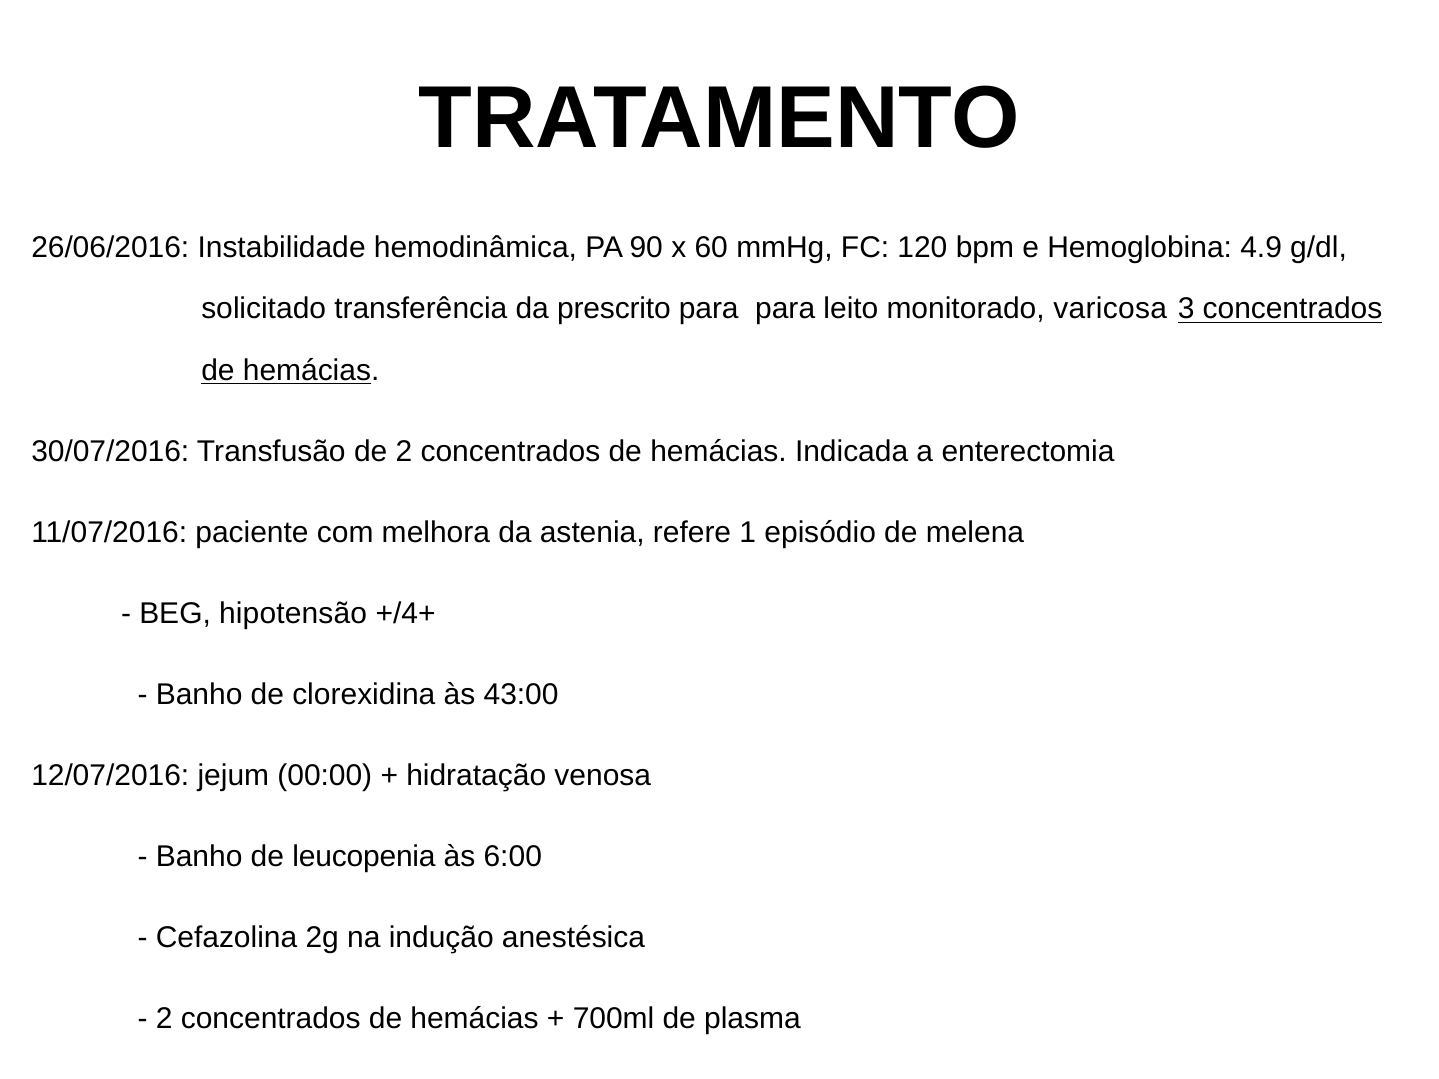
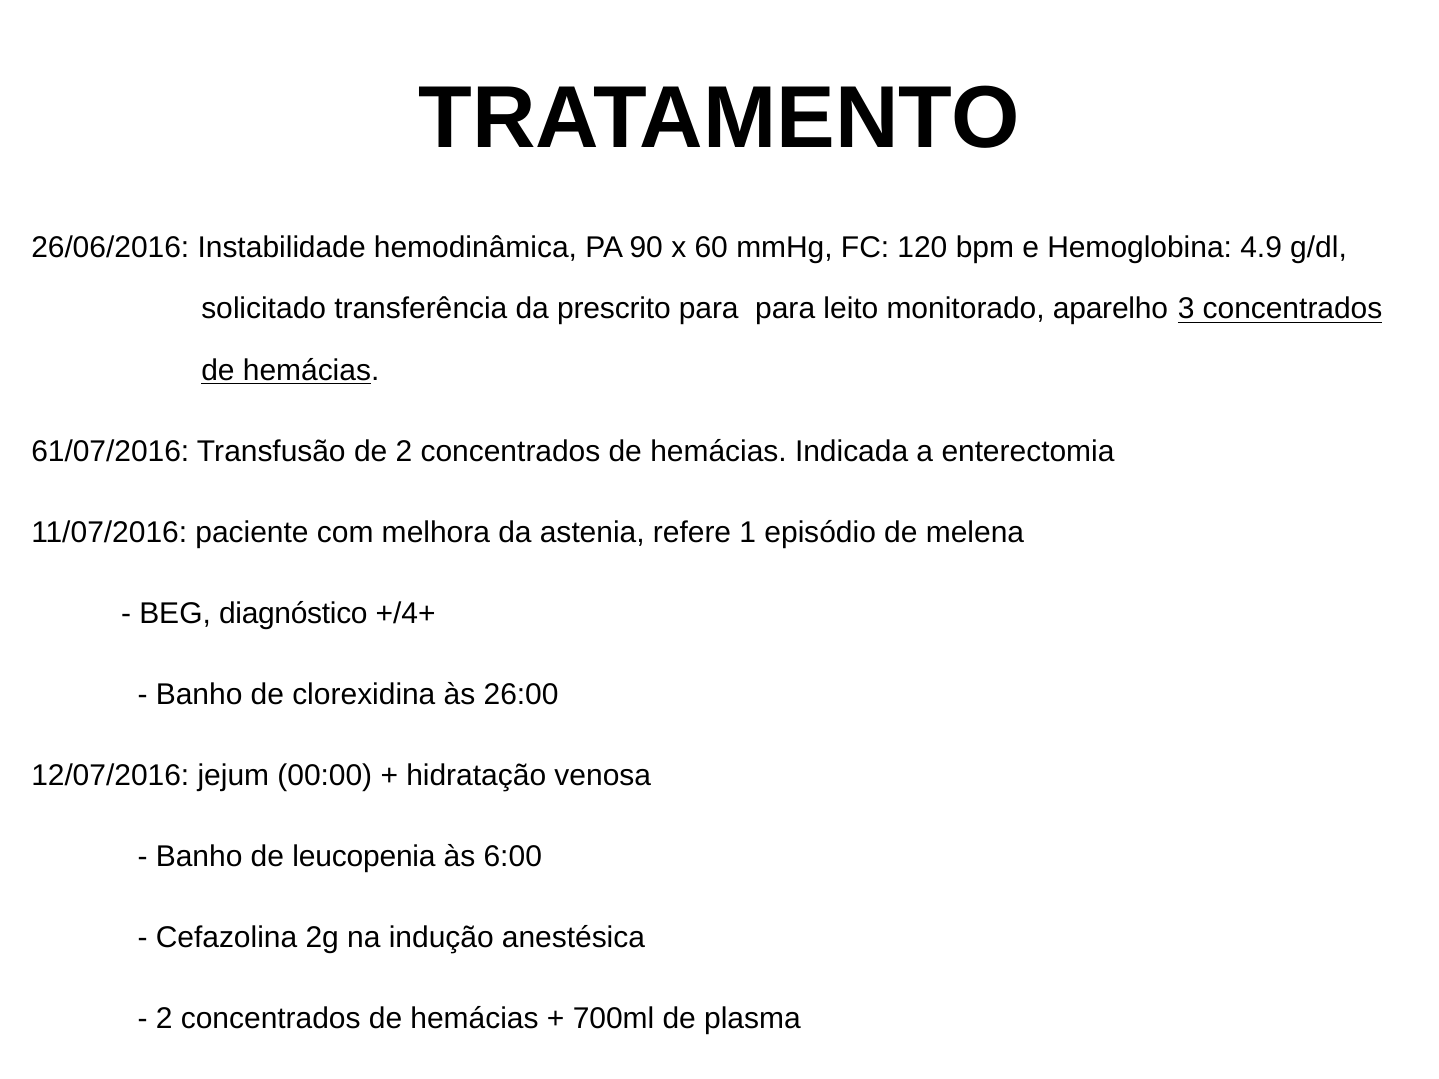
varicosa: varicosa -> aparelho (1110, 309)
30/07/2016: 30/07/2016 -> 61/07/2016 (110, 451)
hipotensão: hipotensão -> diagnóstico (293, 614)
43:00: 43:00 -> 26:00 (521, 695)
